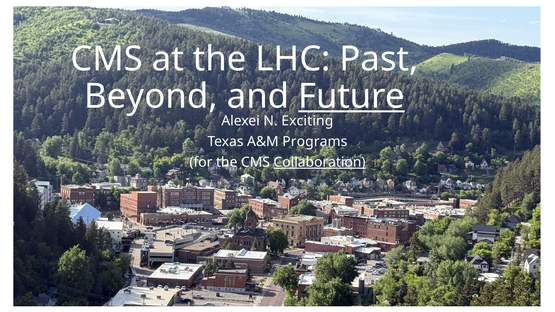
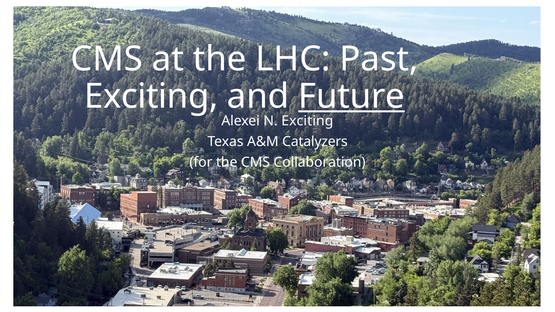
Beyond: Beyond -> Exciting (151, 97)
Programs: Programs -> Catalyzers (315, 142)
Collaboration underline: present -> none (320, 162)
